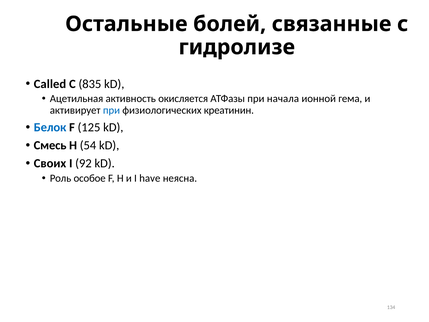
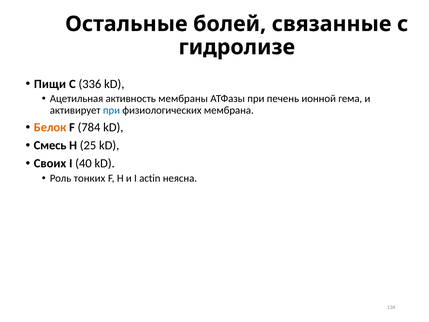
Called: Called -> Пищи (50, 84)
835: 835 -> 336 (90, 84)
окисляется: окисляется -> мембраны (183, 99)
начала: начала -> печень (283, 99)
креатинин: креатинин -> мембрана (229, 110)
Белок colour: blue -> orange (50, 127)
125: 125 -> 784 (89, 127)
54: 54 -> 25 (88, 145)
92: 92 -> 40 (83, 163)
особое: особое -> тонких (90, 178)
have: have -> actin (150, 178)
